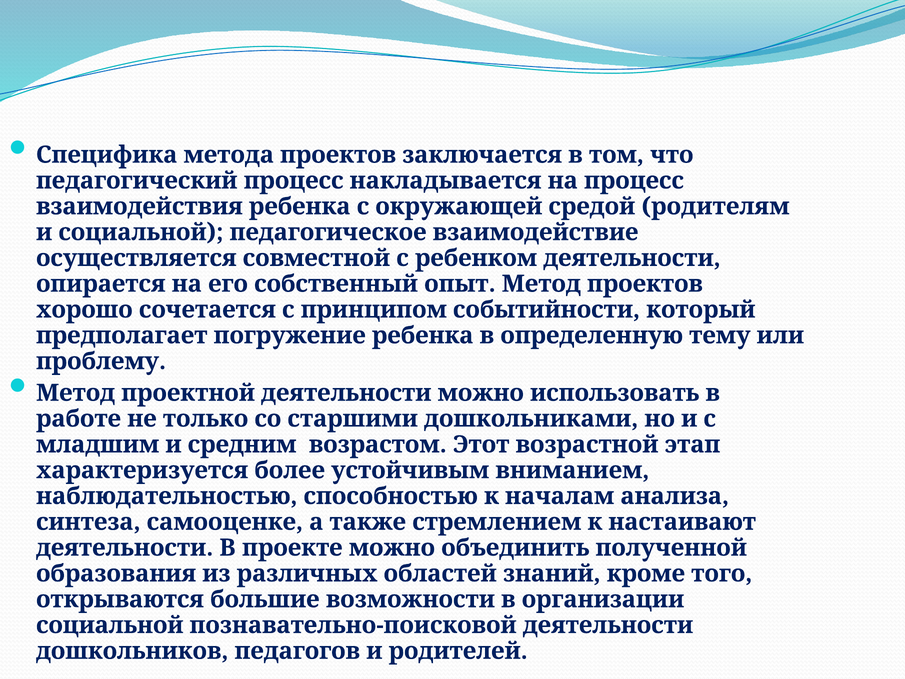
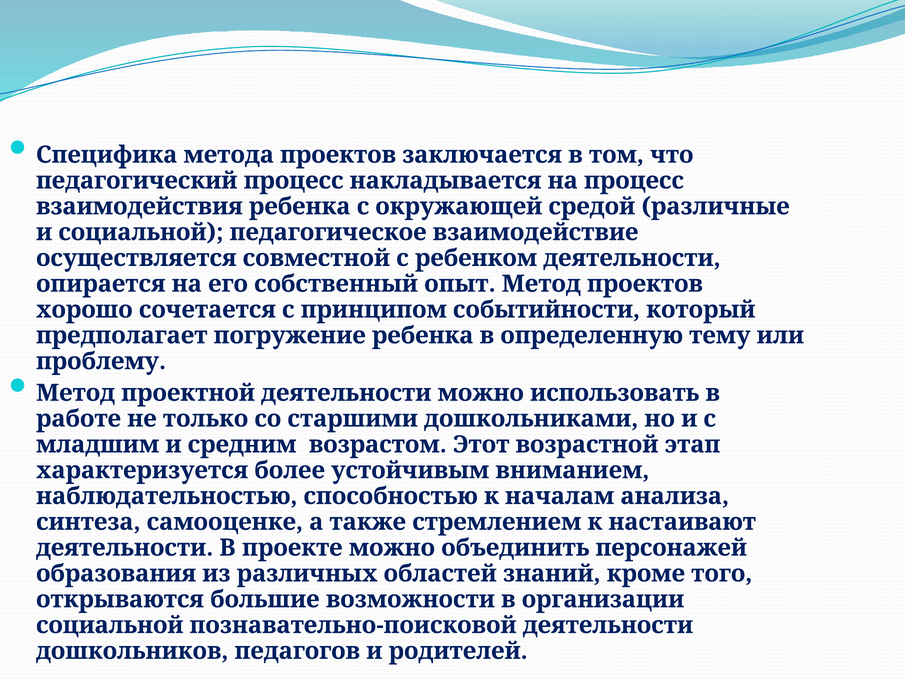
родителям: родителям -> различные (716, 206)
полученной: полученной -> персонажей (671, 548)
